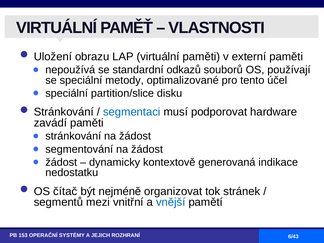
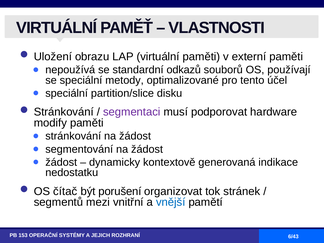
segmentaci colour: blue -> purple (132, 112)
zavádí: zavádí -> modify (50, 123)
nejméně: nejméně -> porušení (120, 191)
